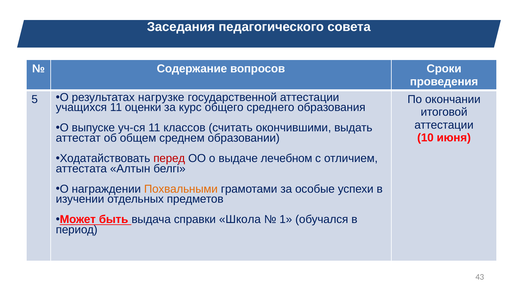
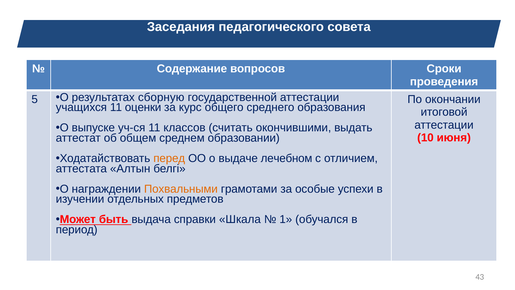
нагрузке: нагрузке -> сборную (161, 97)
перед colour: red -> orange (169, 158)
Школа: Школа -> Шкала (240, 219)
